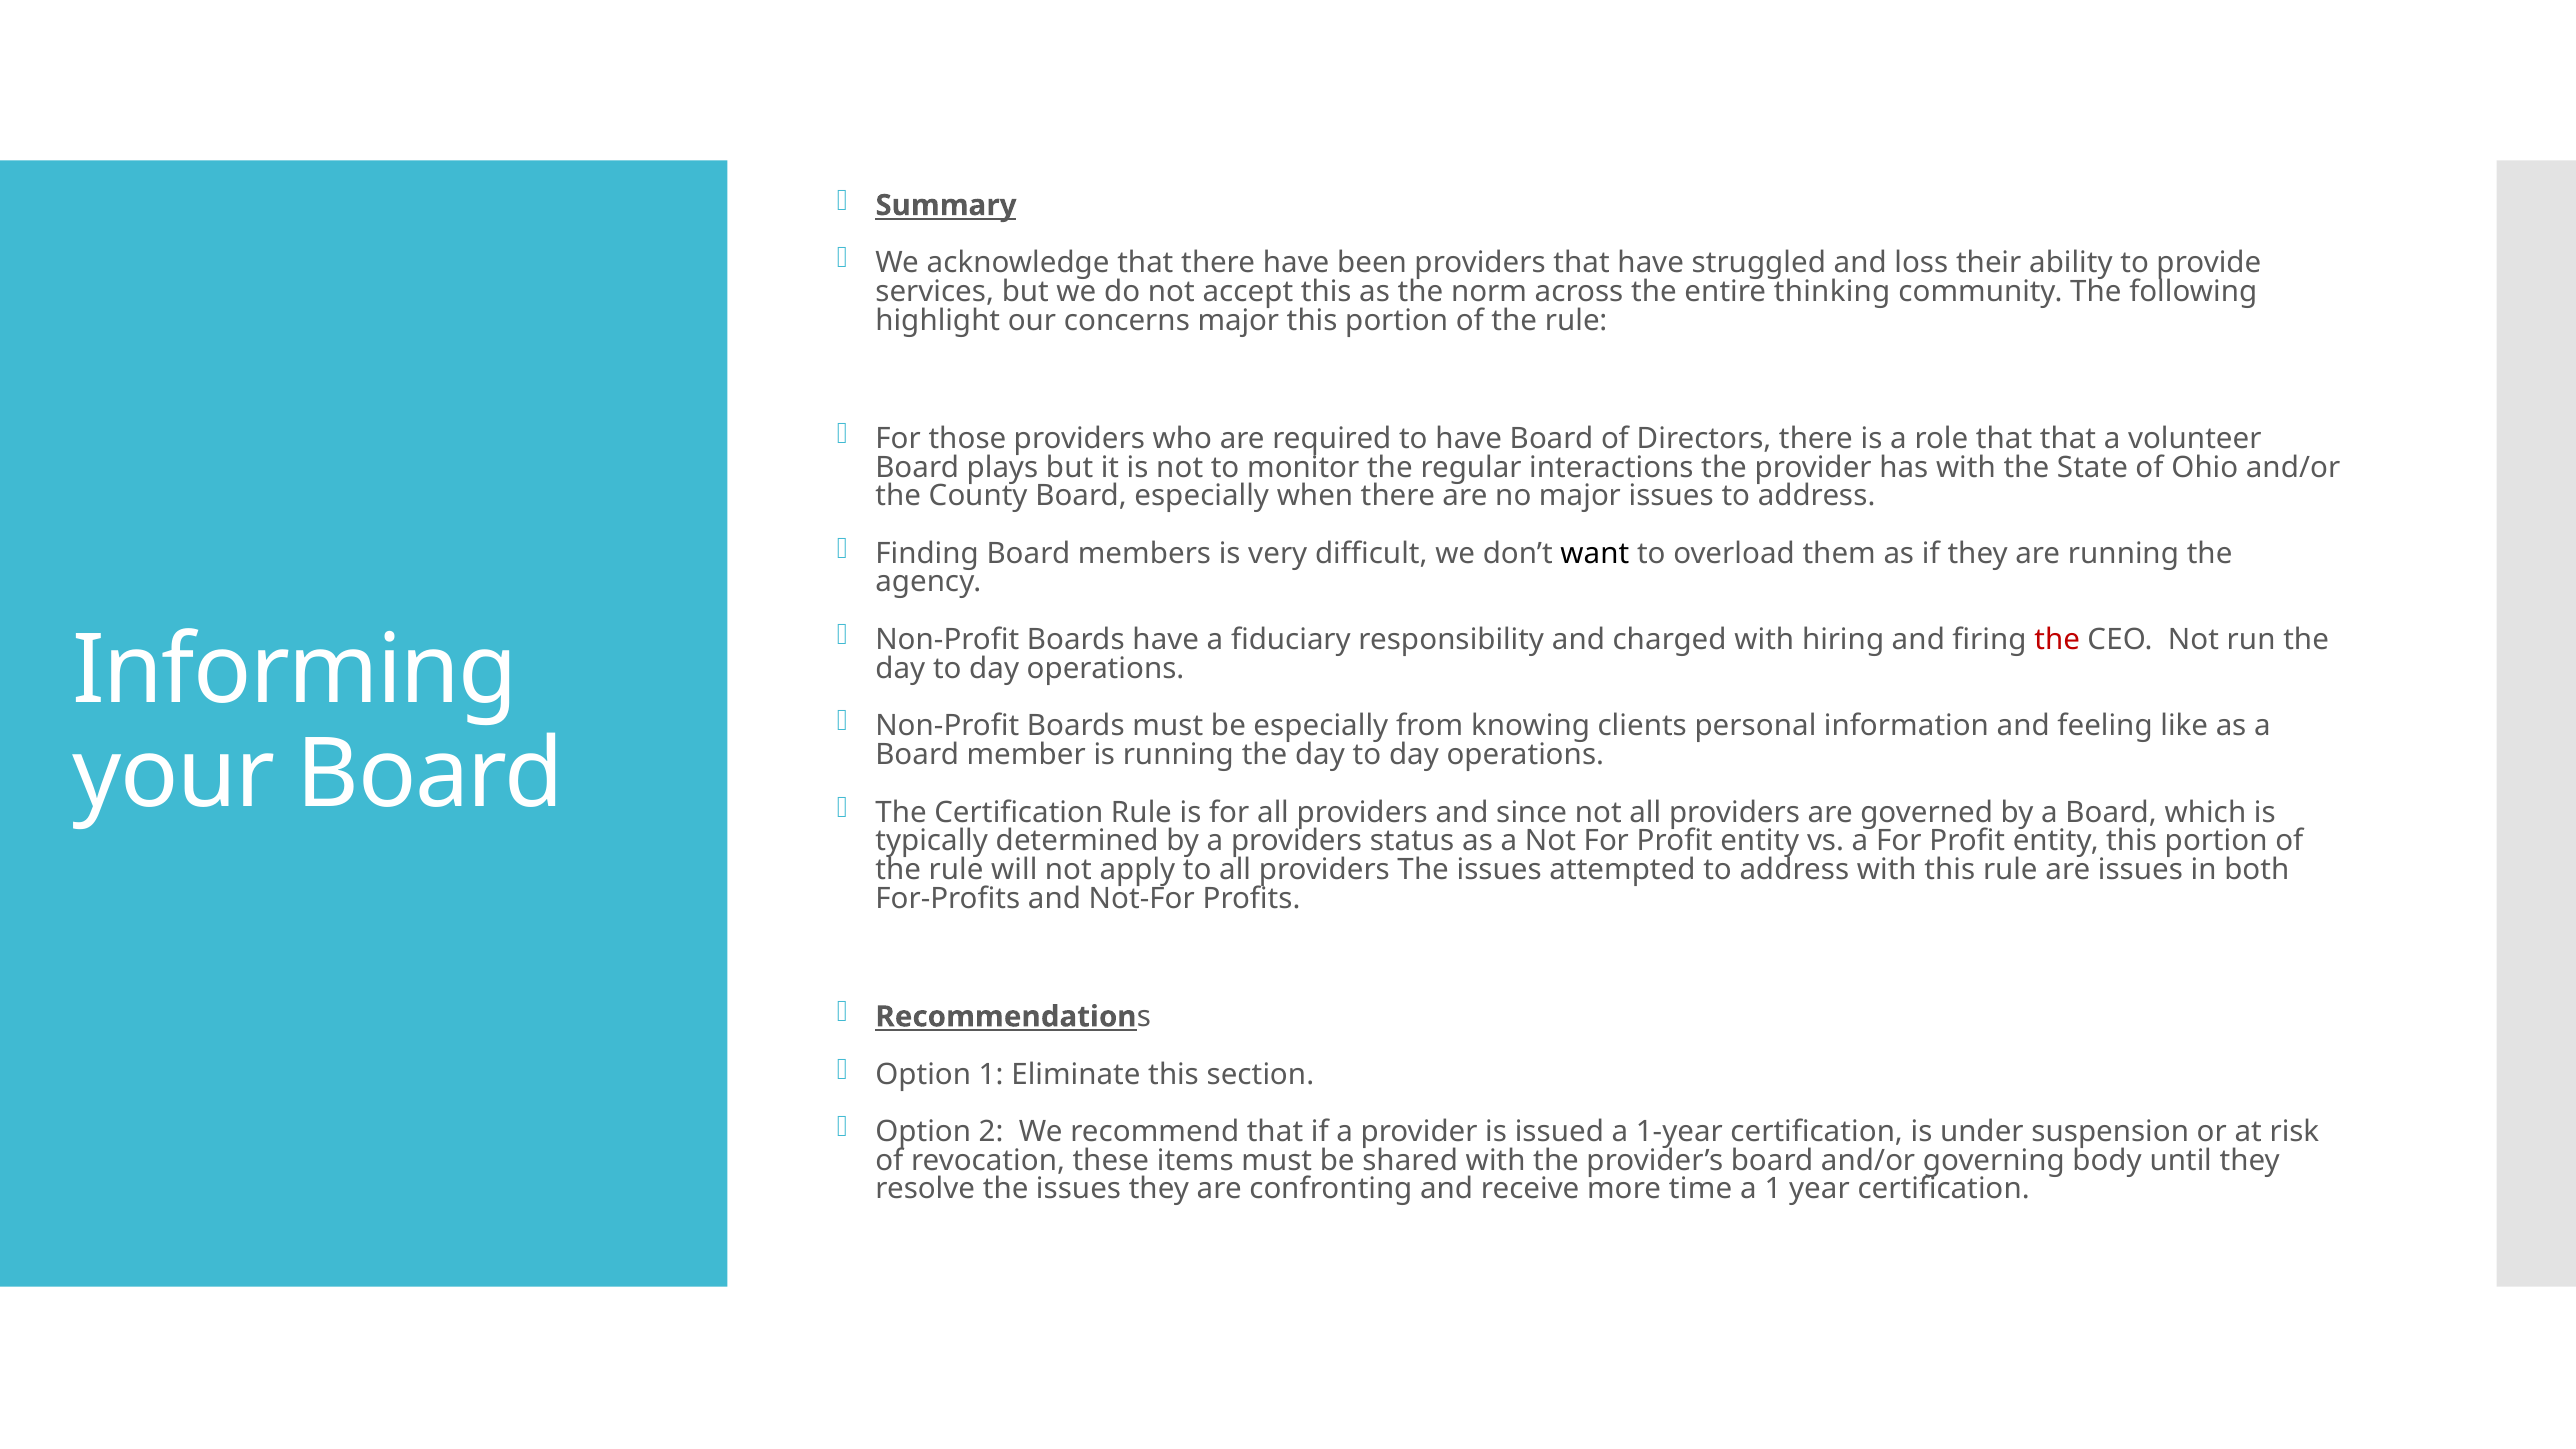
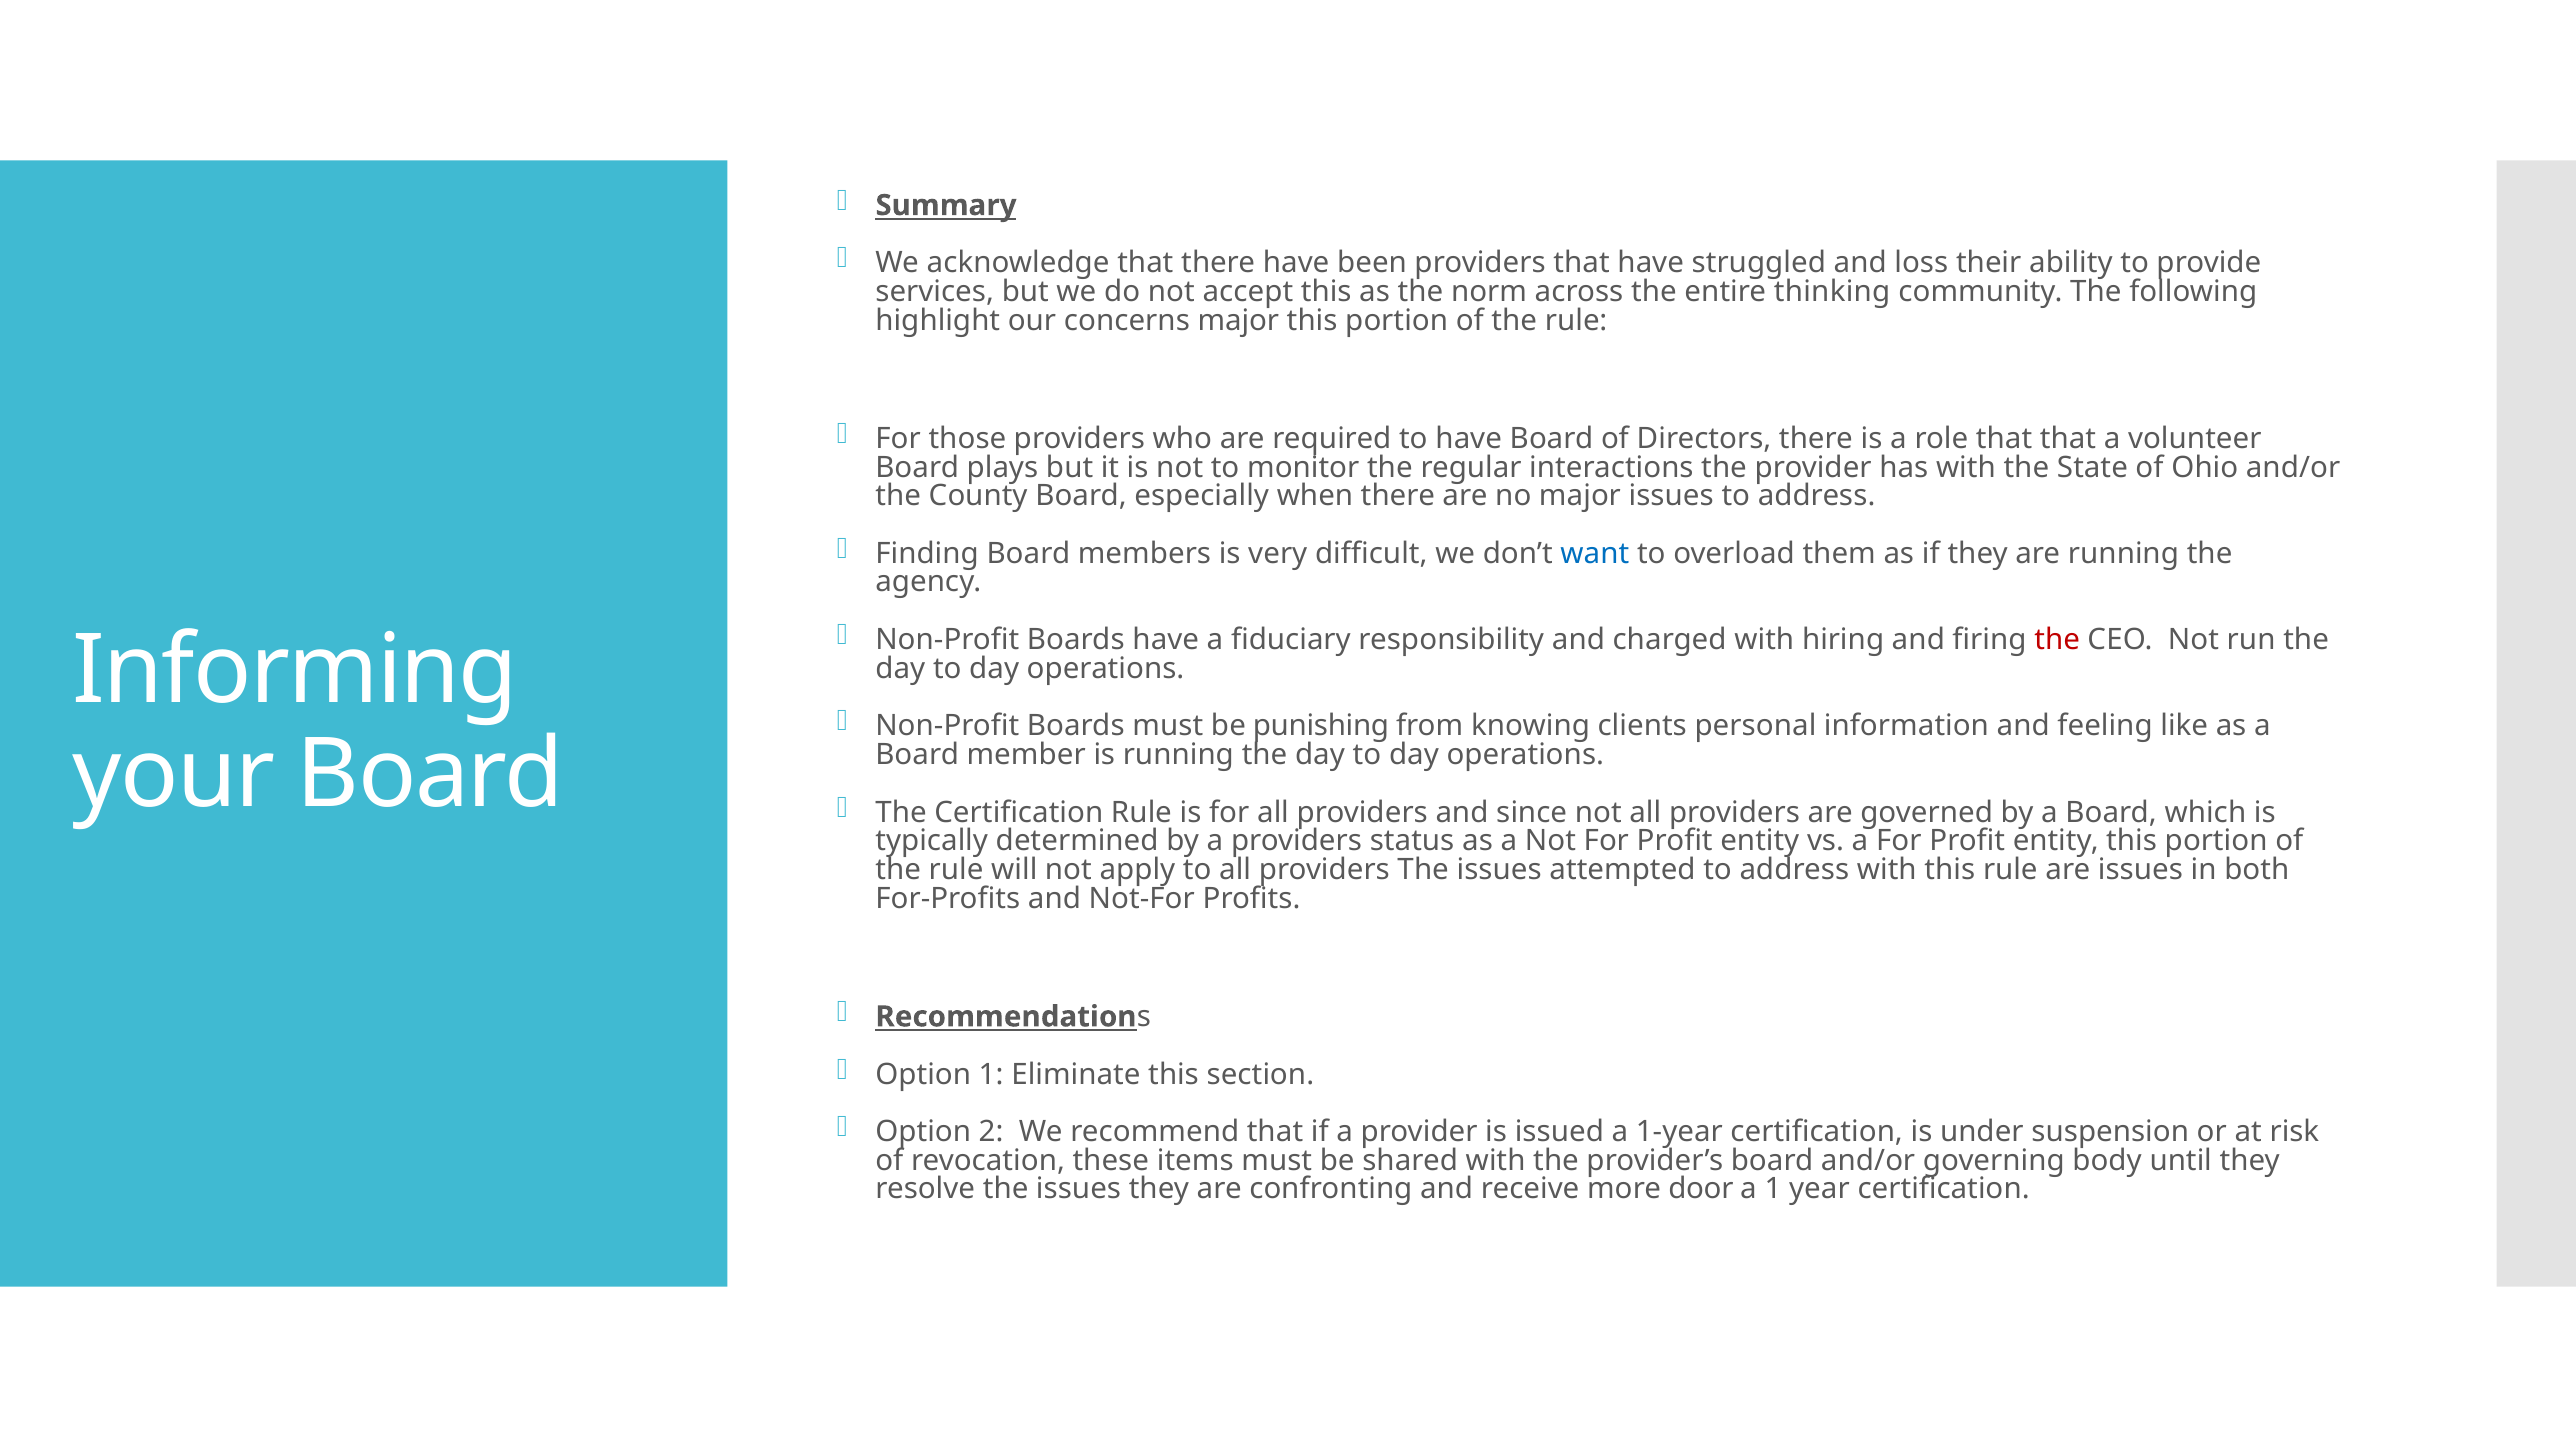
want colour: black -> blue (1595, 554)
be especially: especially -> punishing (1321, 726)
time: time -> door (1701, 1189)
